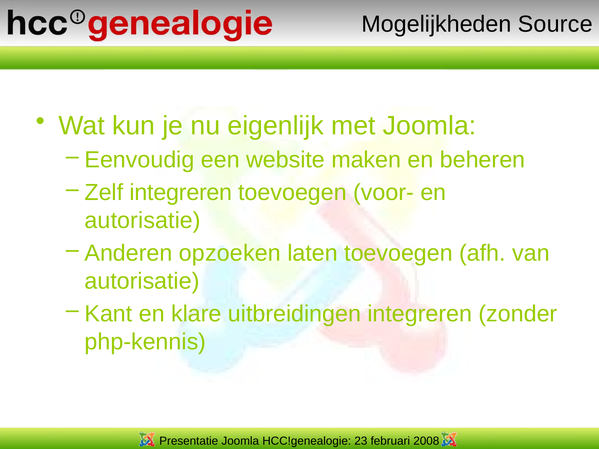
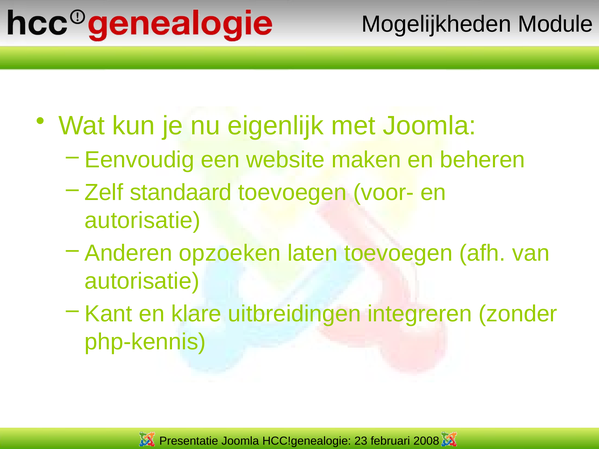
Source: Source -> Module (556, 24)
Zelf integreren: integreren -> standaard (181, 193)
